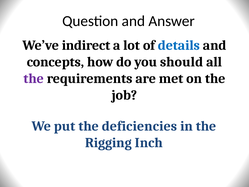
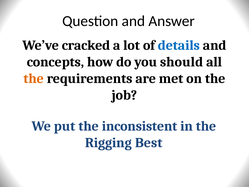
indirect: indirect -> cracked (86, 45)
the colour: purple -> orange (34, 78)
deficiencies: deficiencies -> inconsistent (140, 126)
Inch: Inch -> Best (149, 143)
